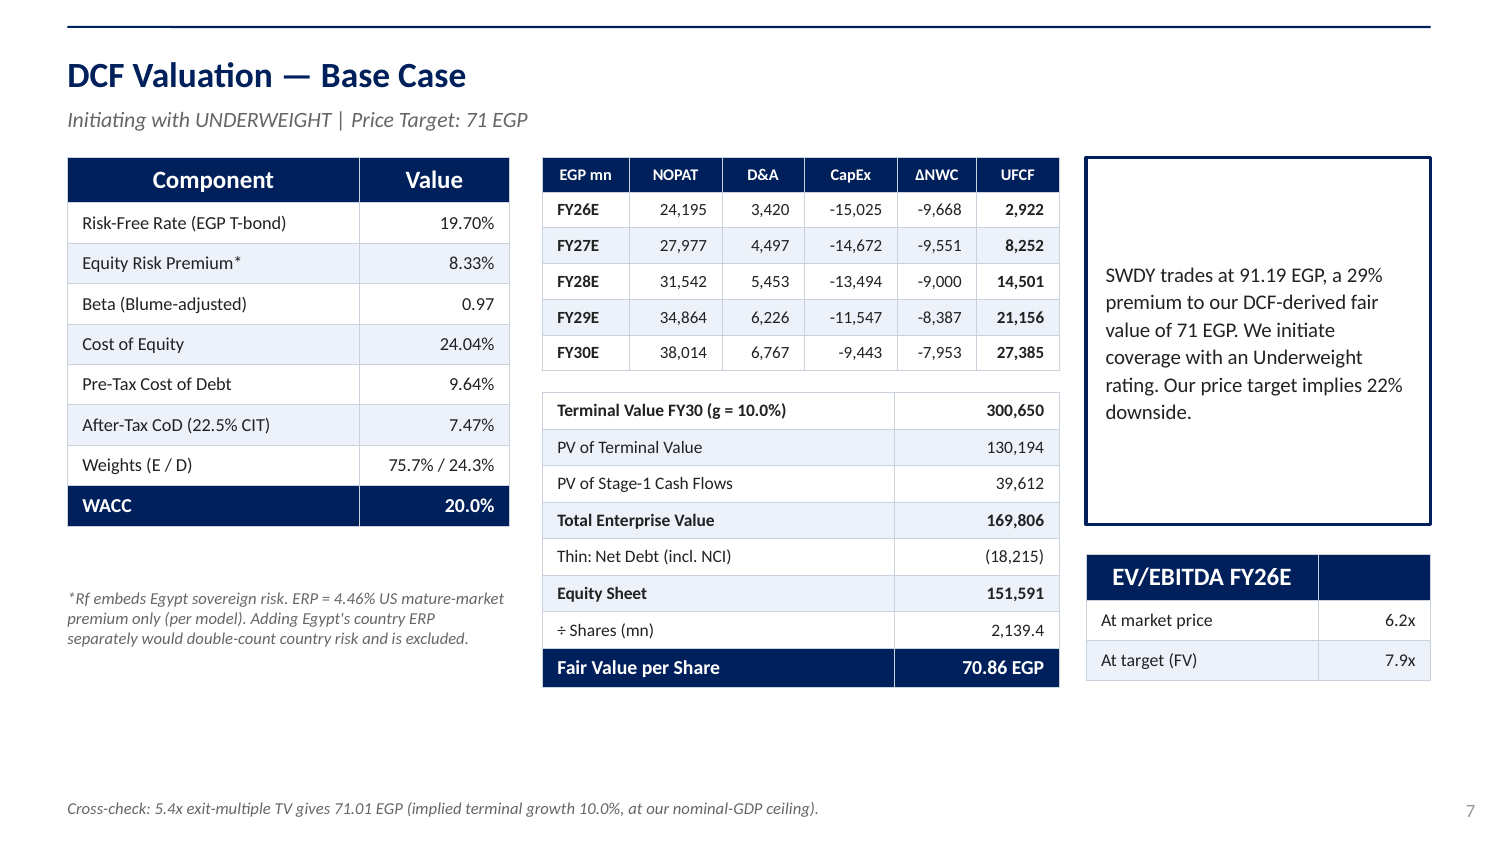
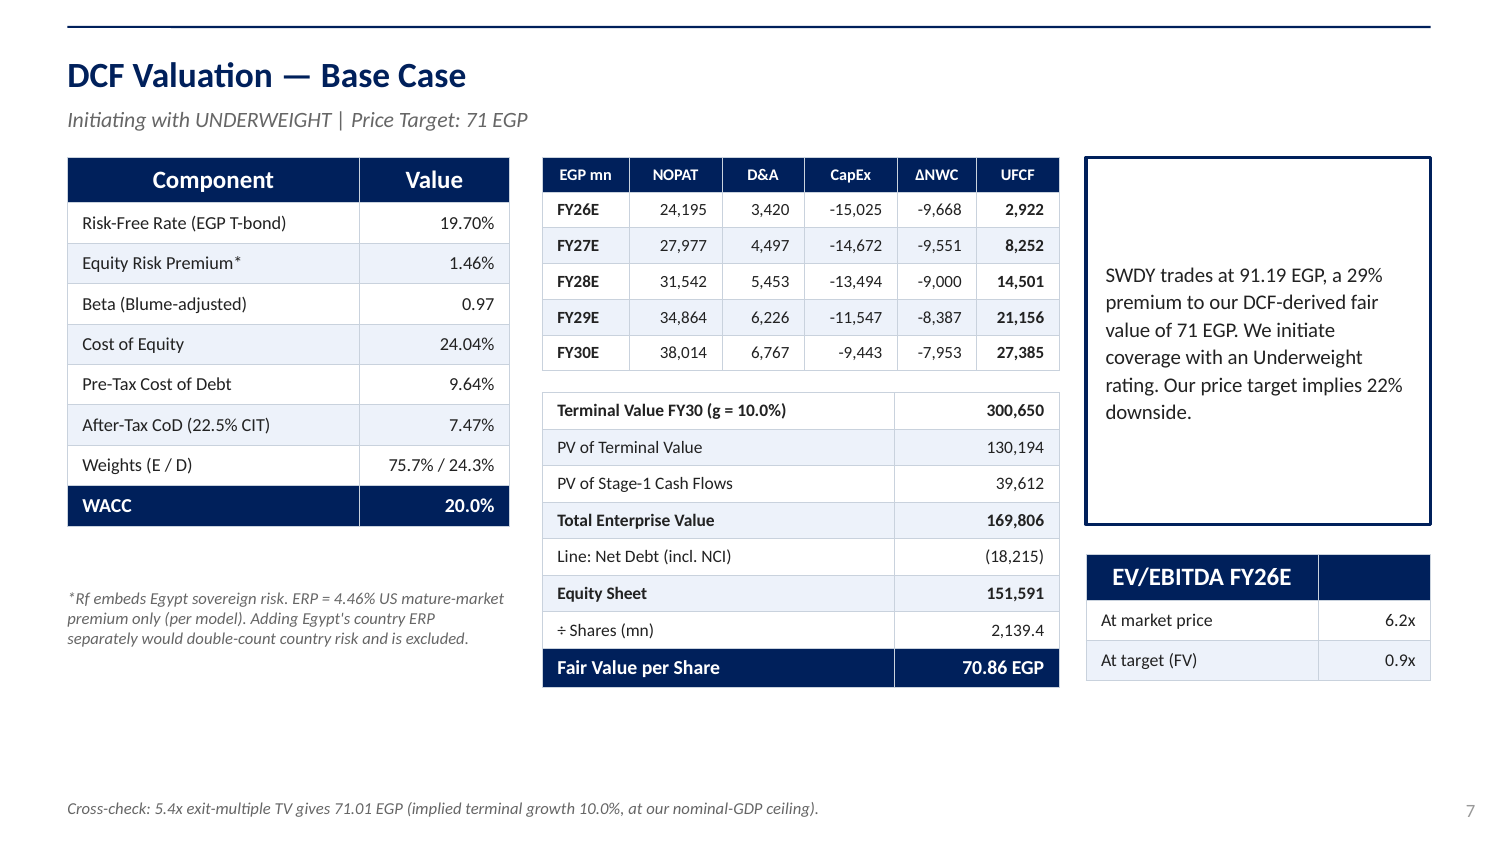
8.33%: 8.33% -> 1.46% (472, 264)
Thin: Thin -> Line (574, 557)
7.9x: 7.9x -> 0.9x (1400, 661)
